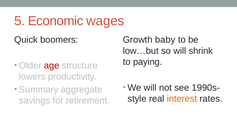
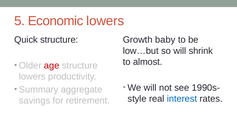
Economic wages: wages -> lowers (105, 21)
Quick boomers: boomers -> structure (59, 40)
paying: paying -> almost (148, 62)
interest colour: orange -> blue (182, 99)
